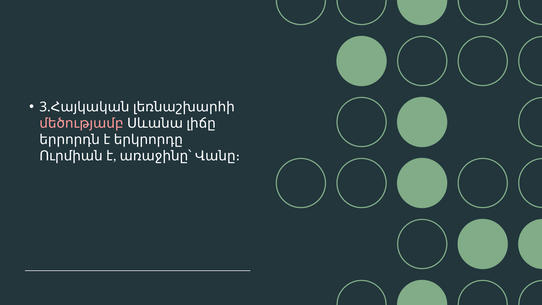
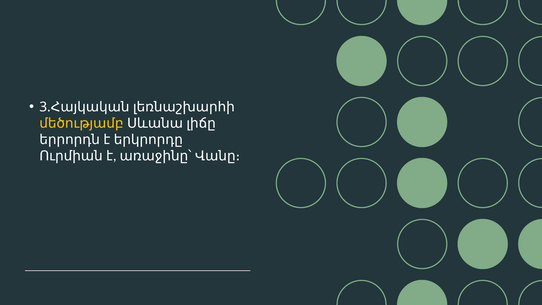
մեծությամբ colour: pink -> yellow (81, 123)
